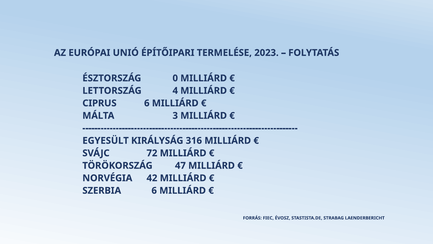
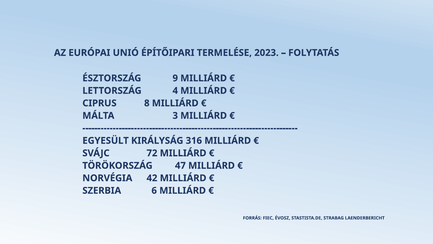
0: 0 -> 9 (175, 78)
CIPRUS 6: 6 -> 8 (147, 103)
